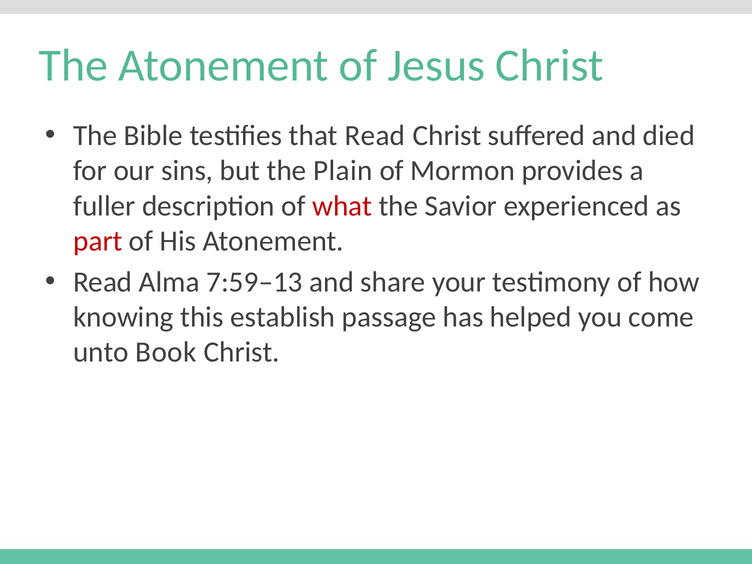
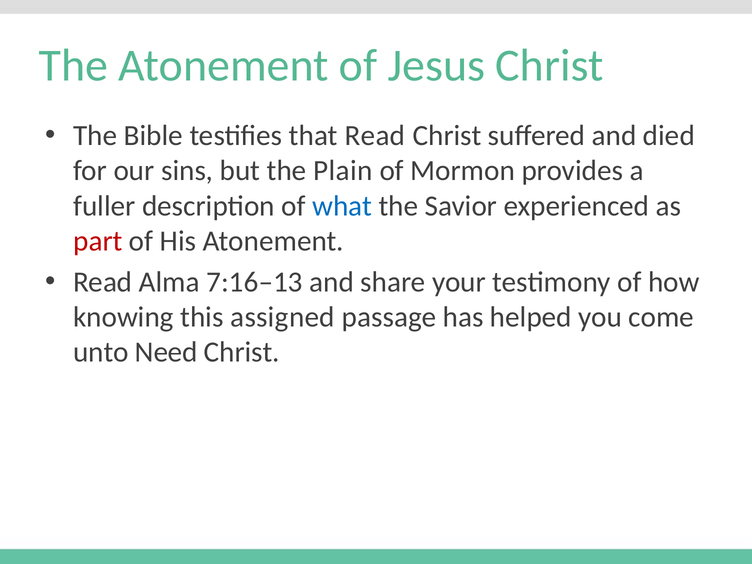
what colour: red -> blue (342, 206)
7:59–13: 7:59–13 -> 7:16–13 (255, 282)
establish: establish -> assigned (283, 317)
Book: Book -> Need (166, 352)
